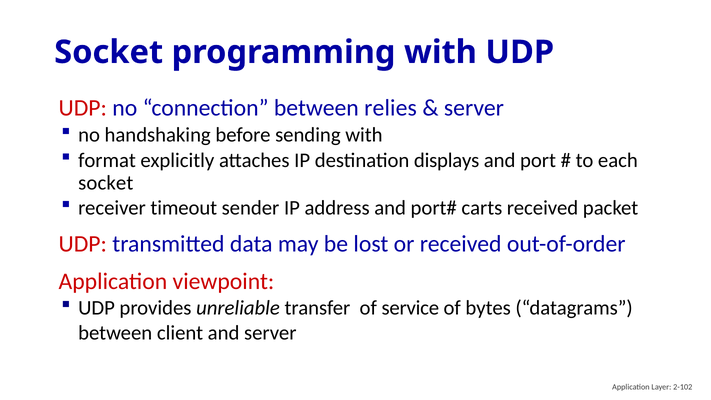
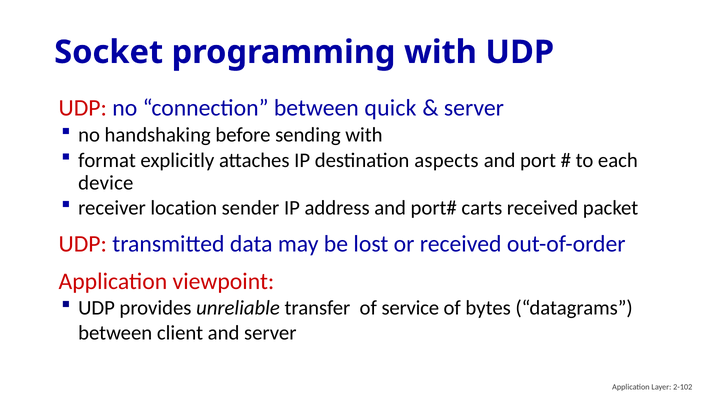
relies: relies -> quick (390, 108)
displays: displays -> aspects (446, 160)
socket: socket -> device (106, 183)
timeout: timeout -> location (184, 208)
